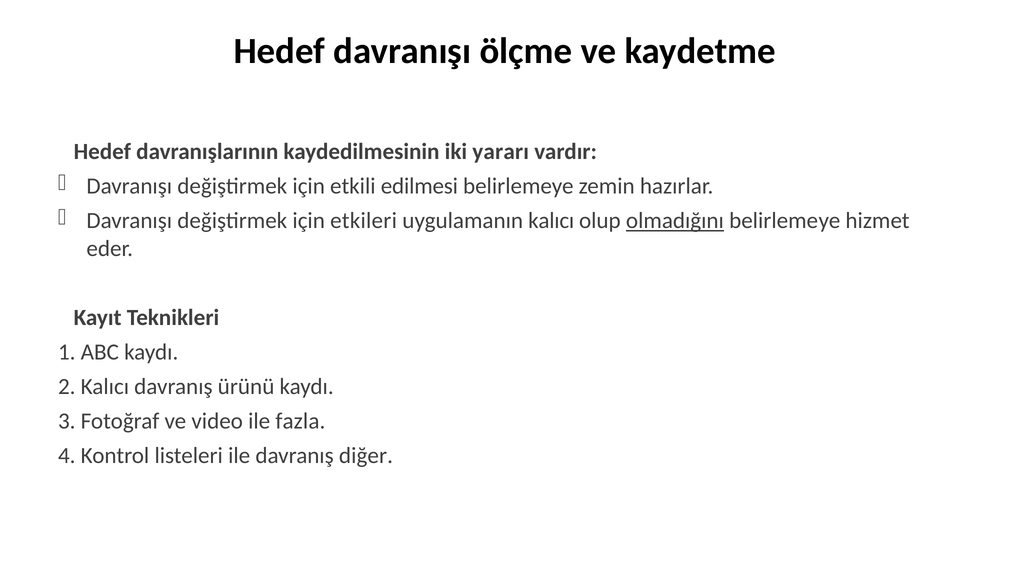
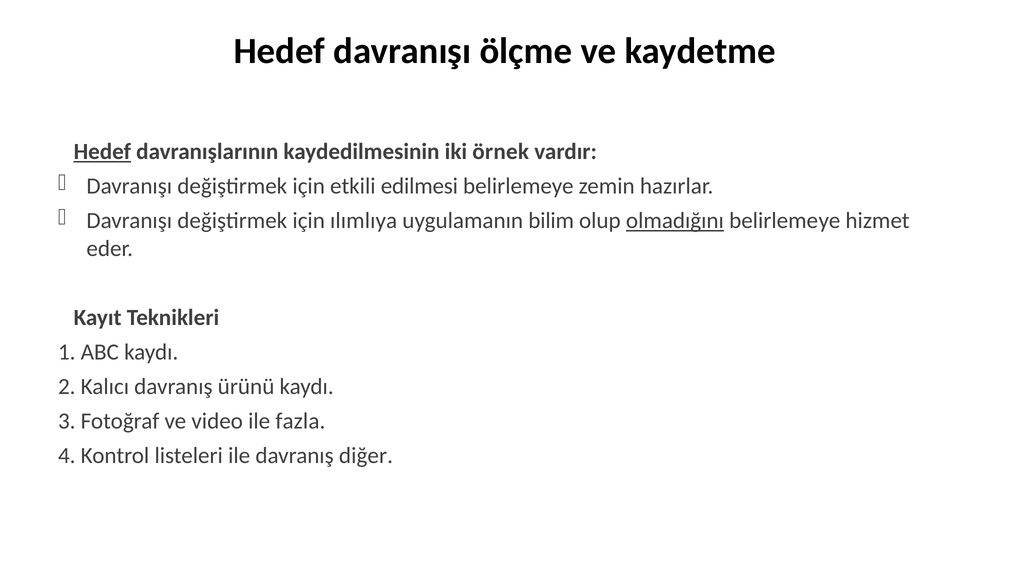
Hedef underline: none -> present (102, 152)
yararı: yararı -> örnek (501, 152)
etkileri: etkileri -> ılımlıya (364, 221)
uygulamanın kalıcı: kalıcı -> bilim (551, 221)
